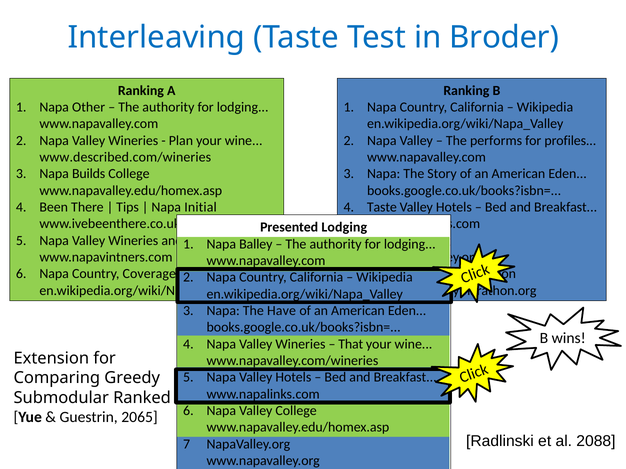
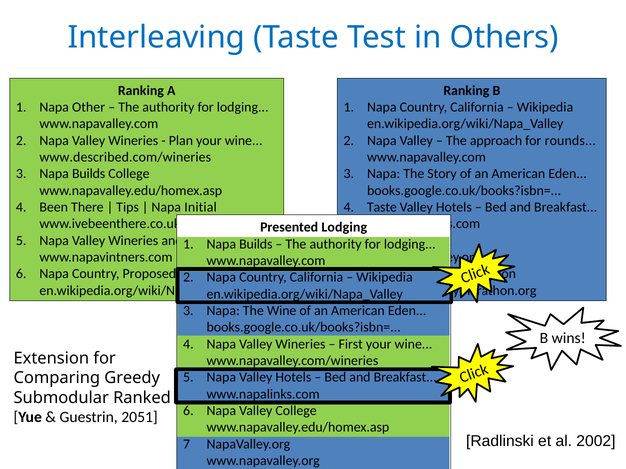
Broder: Broder -> Others (504, 37)
performs: performs -> approach (496, 141)
profiles: profiles -> rounds (570, 141)
Balley: Balley -> Builds (256, 244)
Coverage: Coverage -> Proposed (149, 274)
The Have: Have -> Wine (282, 311)
That: That -> First (351, 344)
2065: 2065 -> 2051 (140, 417)
2088: 2088 -> 2002 (596, 441)
